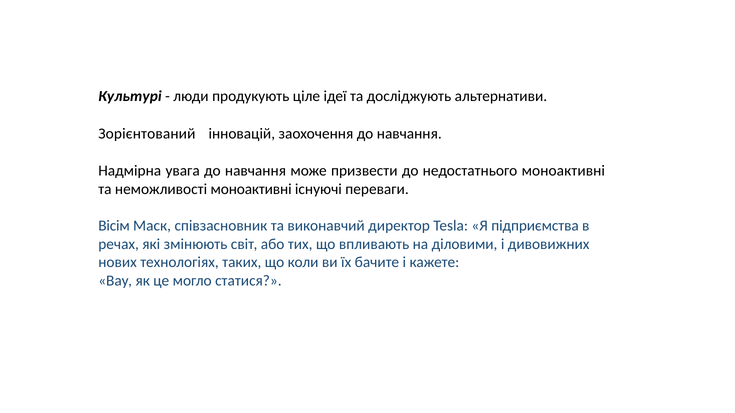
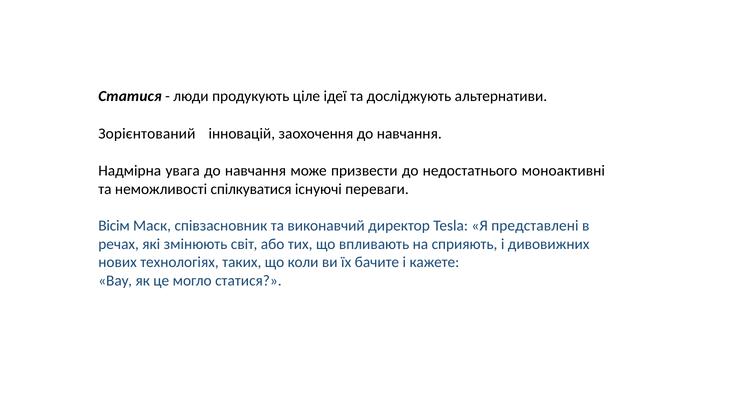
Культурі: Культурі -> Статися (130, 96)
неможливості моноактивні: моноактивні -> спілкуватися (251, 189)
підприємства: підприємства -> представлені (535, 226)
діловими: діловими -> сприяють (465, 244)
